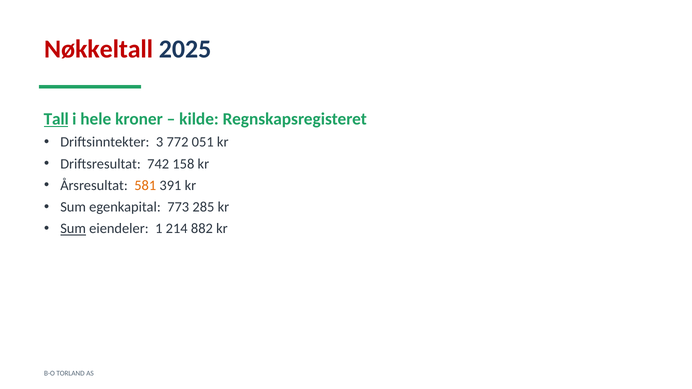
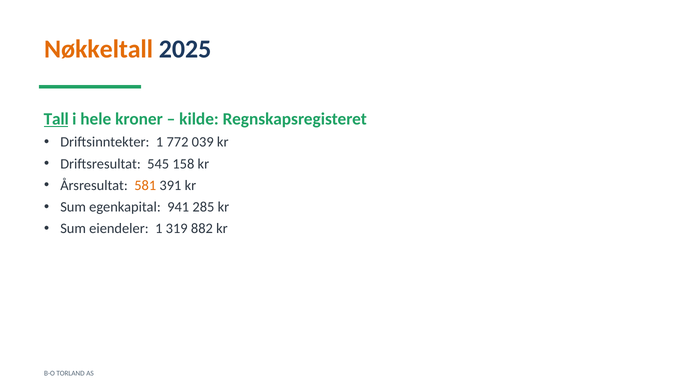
Nøkkeltall colour: red -> orange (99, 49)
Driftsinntekter 3: 3 -> 1 (160, 142)
051: 051 -> 039 (203, 142)
742: 742 -> 545 (158, 164)
773: 773 -> 941 (178, 207)
Sum underline: present -> none (73, 229)
214: 214 -> 319 (177, 229)
